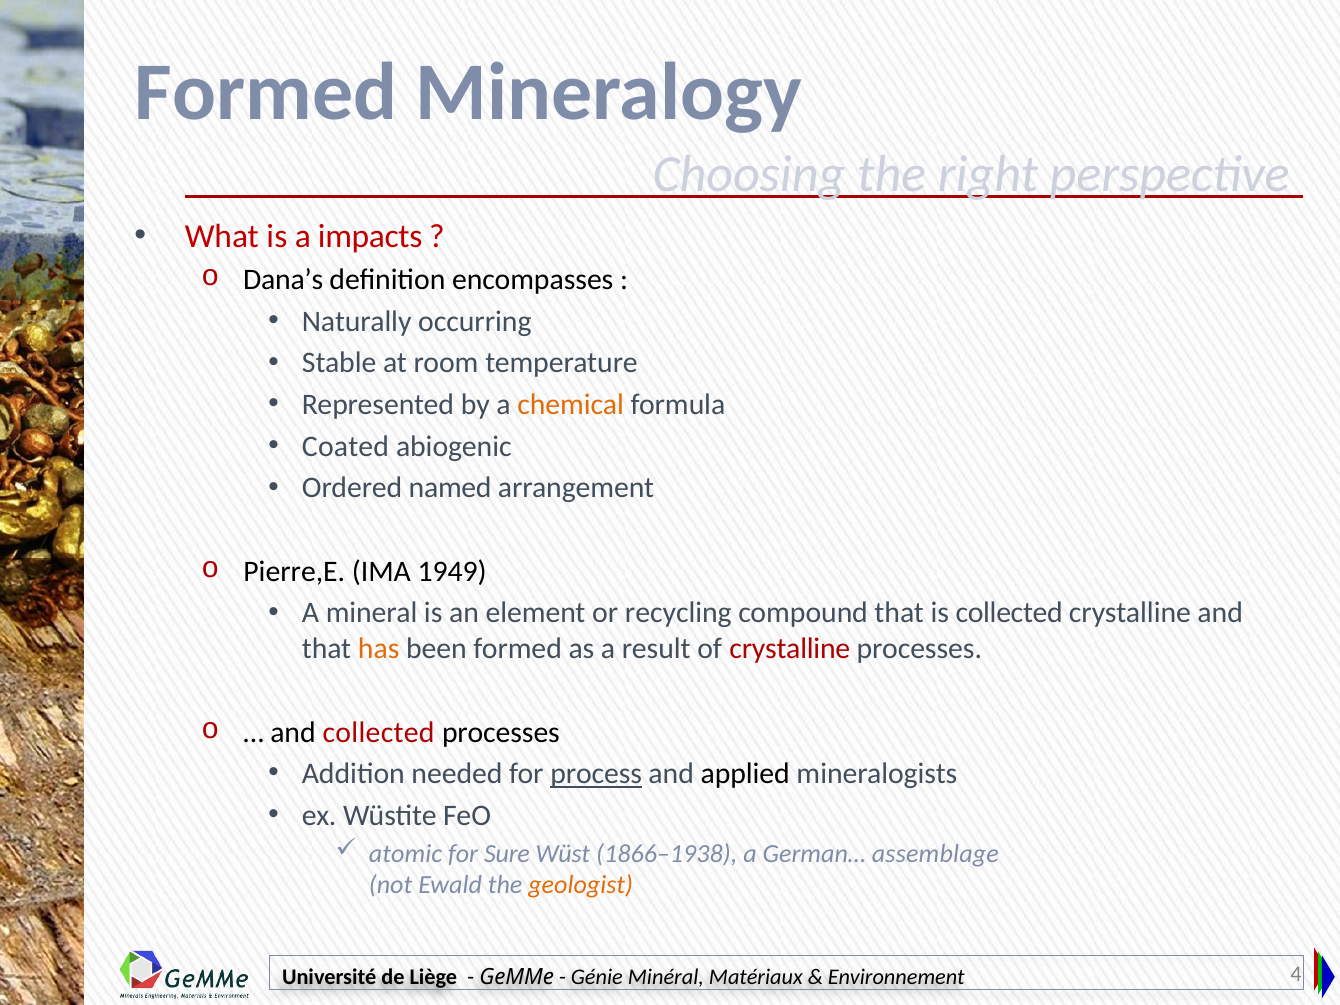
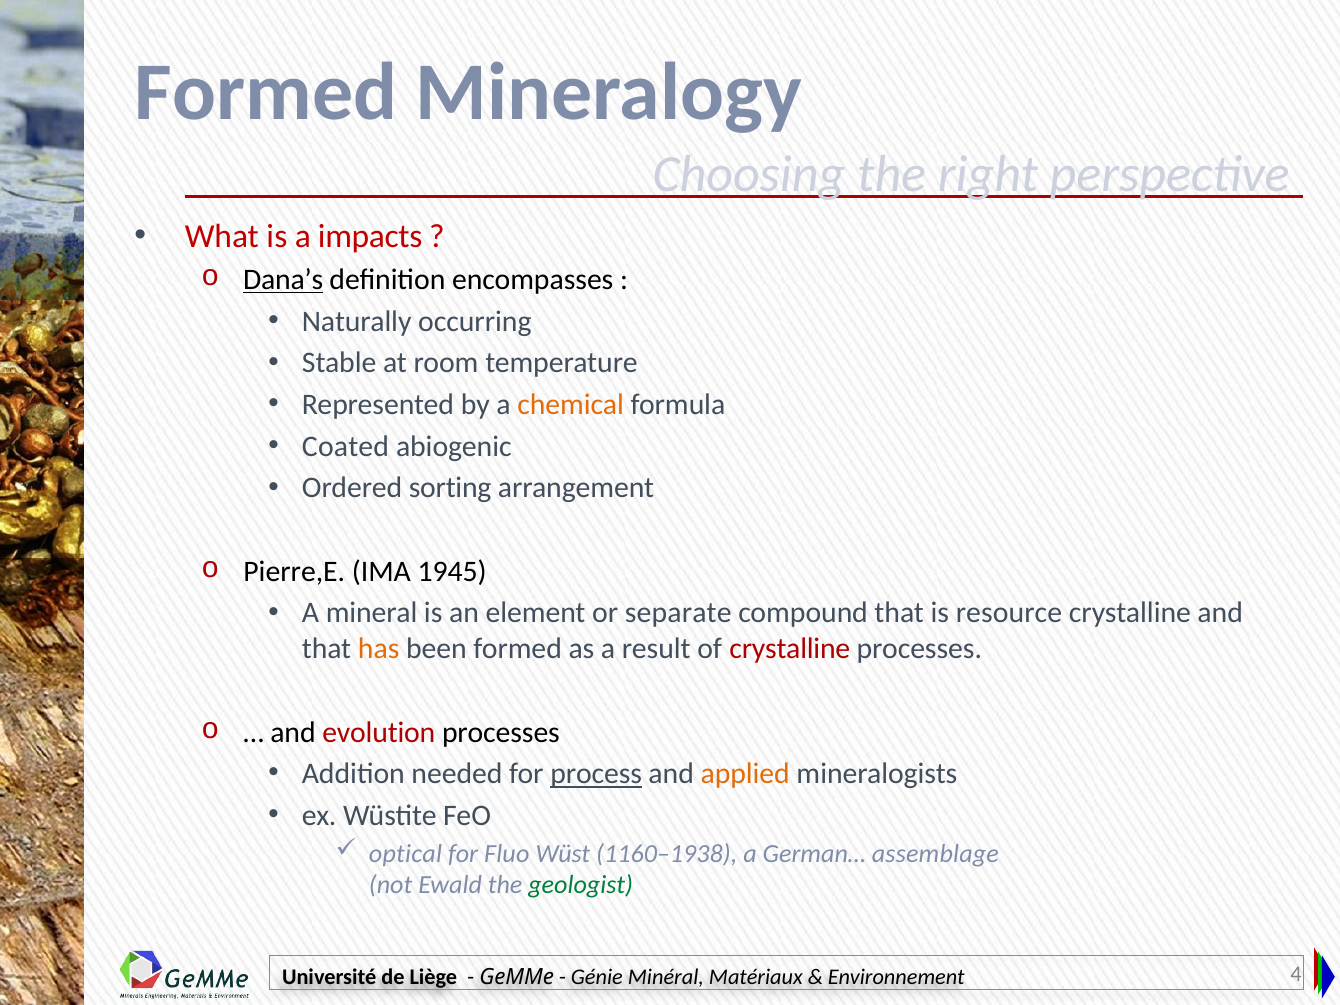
Dana’s underline: none -> present (283, 280)
named: named -> sorting (450, 488)
1949: 1949 -> 1945 (452, 571)
recycling: recycling -> separate (678, 613)
is collected: collected -> resource (1009, 613)
and collected: collected -> evolution (379, 732)
applied colour: black -> orange (745, 774)
atomic: atomic -> optical (405, 854)
Sure: Sure -> Fluo (507, 854)
1866–1938: 1866–1938 -> 1160–1938 (667, 854)
geologist colour: orange -> green (581, 885)
